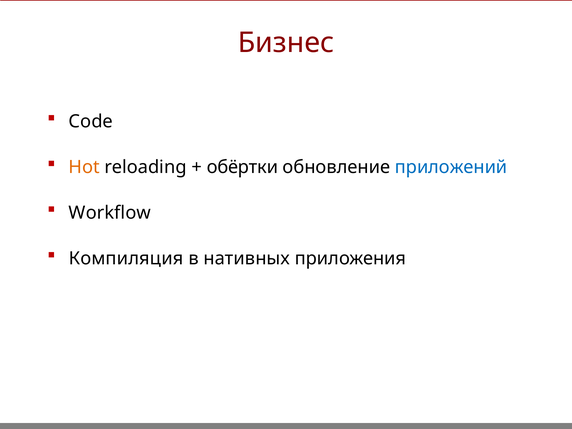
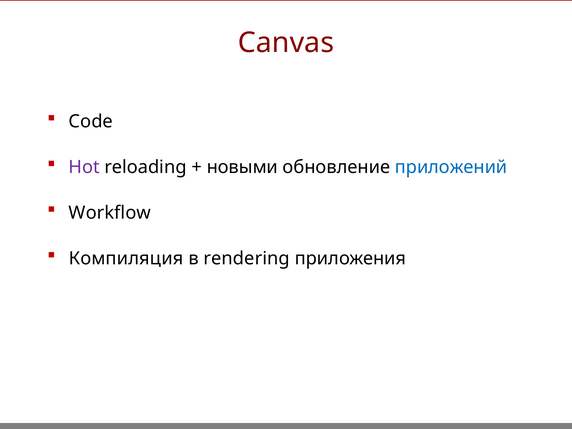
Бизнес: Бизнес -> Canvas (286, 43)
Hot colour: orange -> purple (84, 167)
обёртки: обёртки -> новыми (242, 167)
нативных: нативных -> rendering (247, 259)
